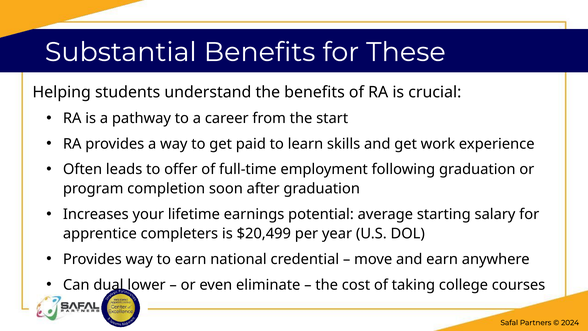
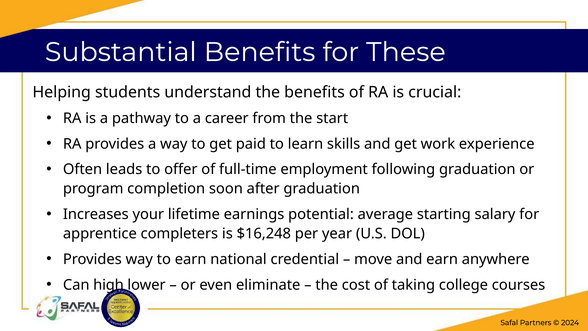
$20,499: $20,499 -> $16,248 (264, 234)
dual: dual -> high (109, 285)
